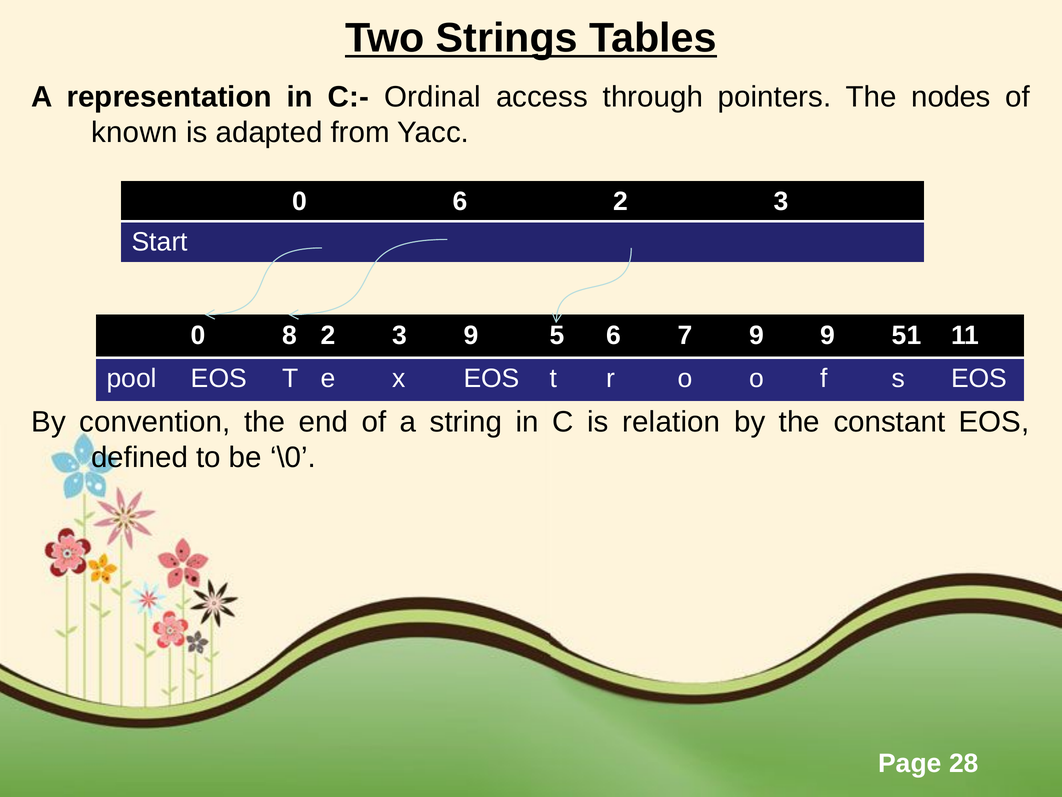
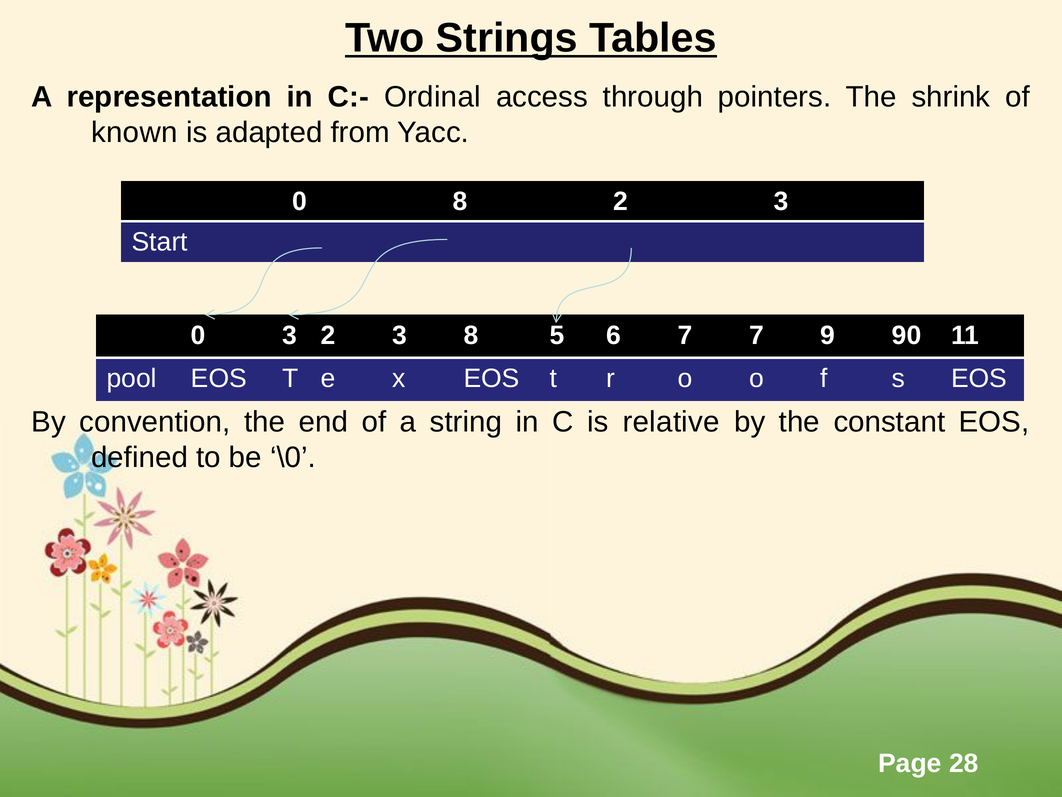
nodes: nodes -> shrink (951, 97)
0 6: 6 -> 8 (460, 202)
0 8: 8 -> 3 (290, 335)
3 9: 9 -> 8 (471, 335)
7 9: 9 -> 7 (757, 335)
51: 51 -> 90 (907, 335)
relation: relation -> relative (671, 422)
